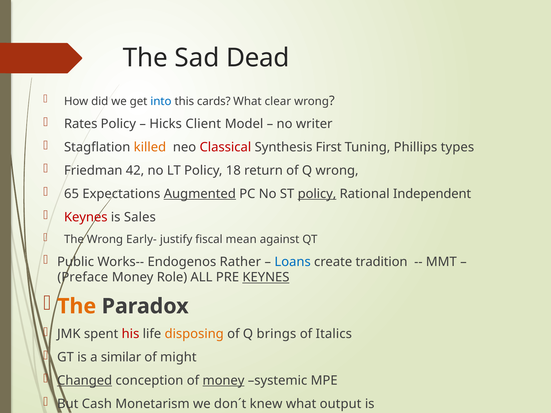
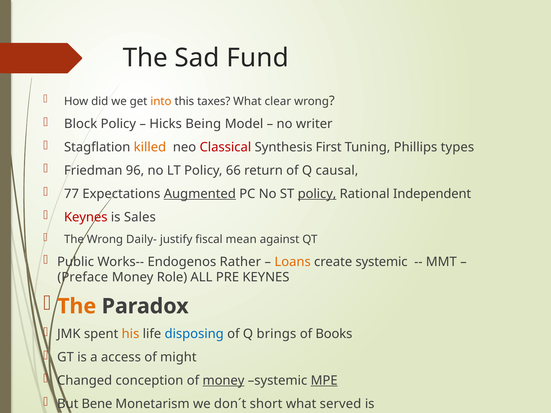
Dead: Dead -> Fund (258, 58)
into colour: blue -> orange (161, 101)
cards: cards -> taxes (214, 101)
Rates: Rates -> Block (81, 124)
Client: Client -> Being (203, 124)
42: 42 -> 96 (135, 171)
18: 18 -> 66 (233, 171)
Q wrong: wrong -> causal (337, 171)
65: 65 -> 77 (72, 194)
Early-: Early- -> Daily- (141, 239)
Loans colour: blue -> orange (293, 262)
create tradition: tradition -> systemic (382, 262)
KEYNES underline: present -> none (266, 278)
his colour: red -> orange (130, 334)
disposing colour: orange -> blue (194, 334)
Italics: Italics -> Books (334, 334)
similar: similar -> access (121, 357)
Changed underline: present -> none (85, 381)
MPE underline: none -> present (324, 381)
Cash: Cash -> Bene (97, 404)
knew: knew -> short (266, 404)
output: output -> served (341, 404)
